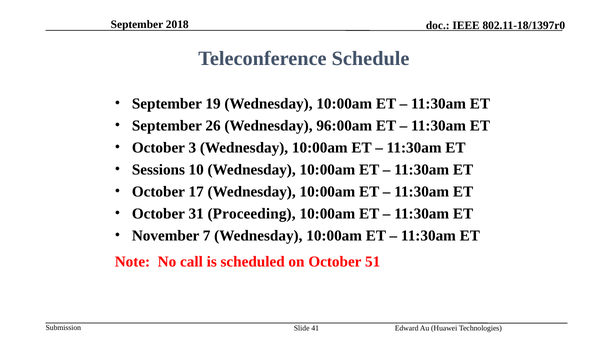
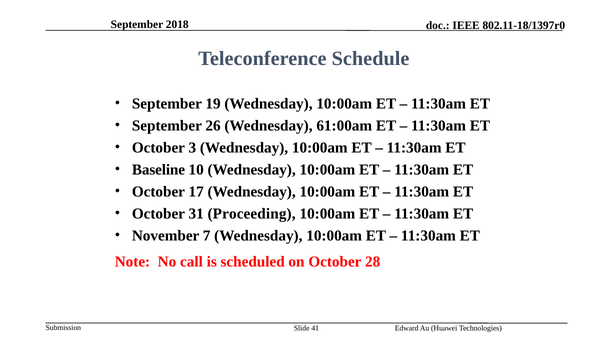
96:00am: 96:00am -> 61:00am (344, 126)
Sessions: Sessions -> Baseline (158, 170)
51: 51 -> 28 (373, 262)
